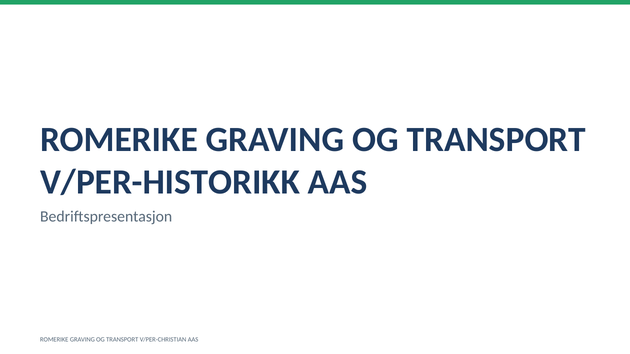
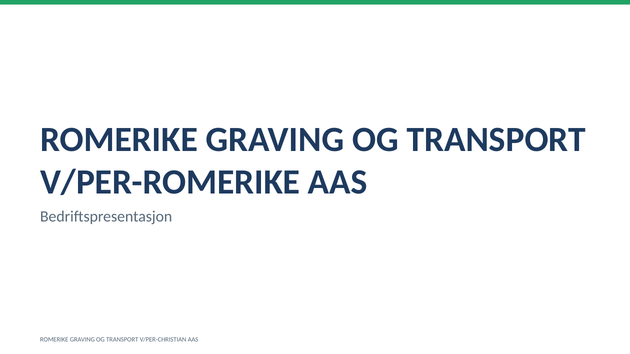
V/PER-HISTORIKK: V/PER-HISTORIKK -> V/PER-ROMERIKE (170, 182)
